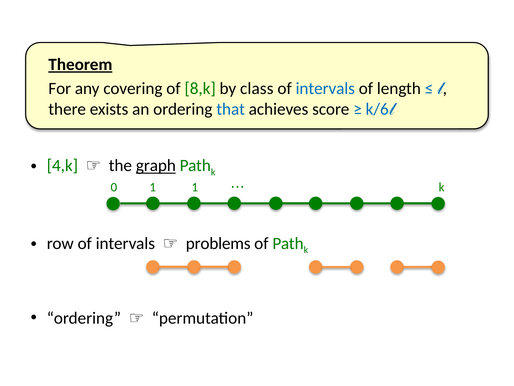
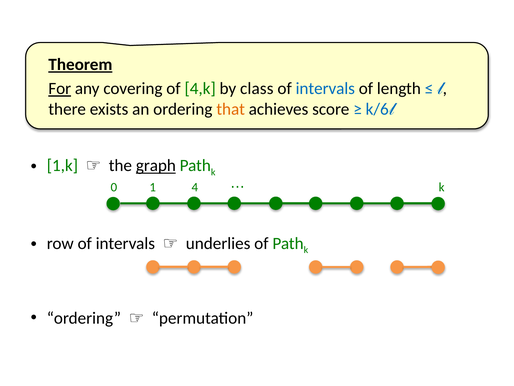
For underline: none -> present (60, 89)
8,k: 8,k -> 4,k (200, 89)
that colour: blue -> orange (231, 109)
4,k: 4,k -> 1,k (62, 165)
1 1: 1 -> 4 (195, 187)
problems: problems -> underlies (218, 243)
